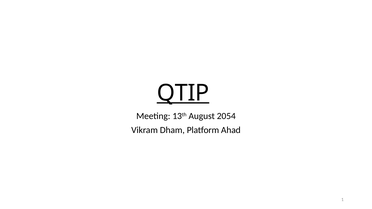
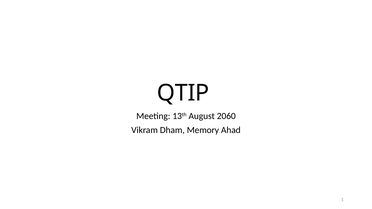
QTIP underline: present -> none (183, 93)
2054: 2054 -> 2060 (226, 116)
Platform: Platform -> Memory (203, 130)
